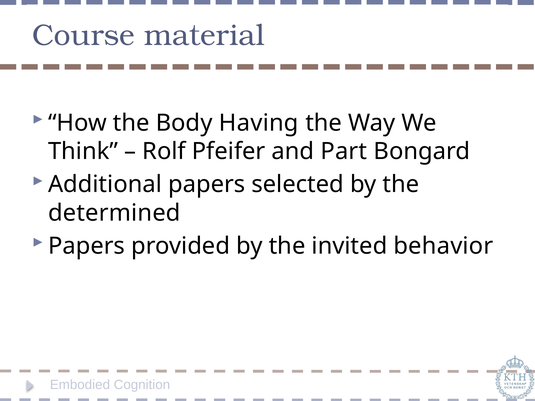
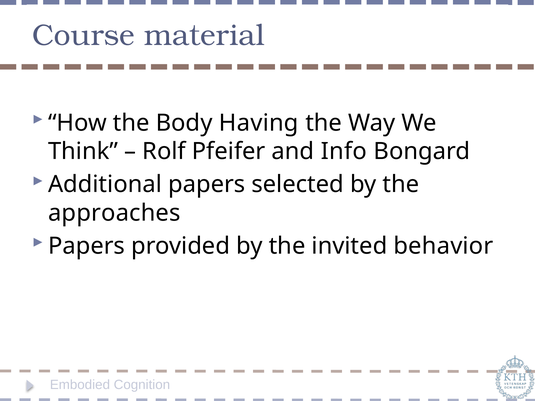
Part: Part -> Info (344, 151)
determined: determined -> approaches (114, 213)
